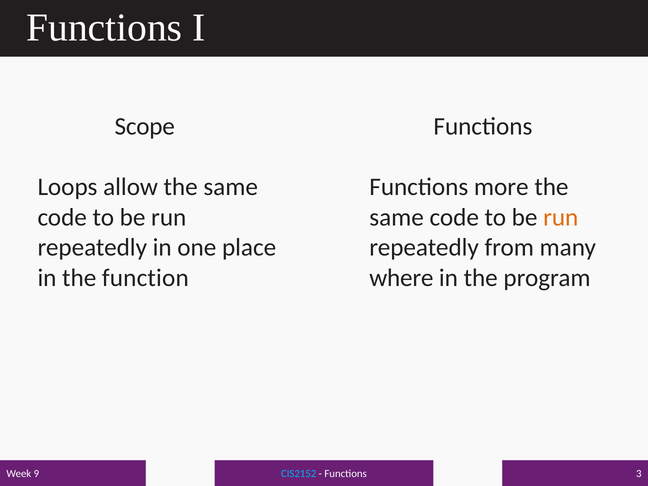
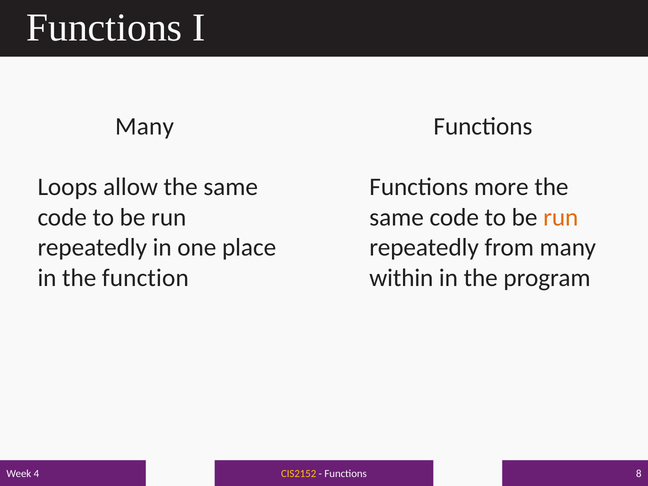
Scope: Scope -> Many (144, 126)
where: where -> within (401, 278)
CIS2152 colour: light blue -> yellow (299, 474)
3: 3 -> 8 (639, 474)
9: 9 -> 4 (36, 474)
